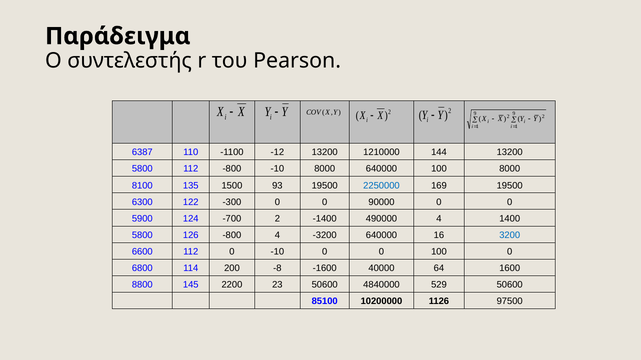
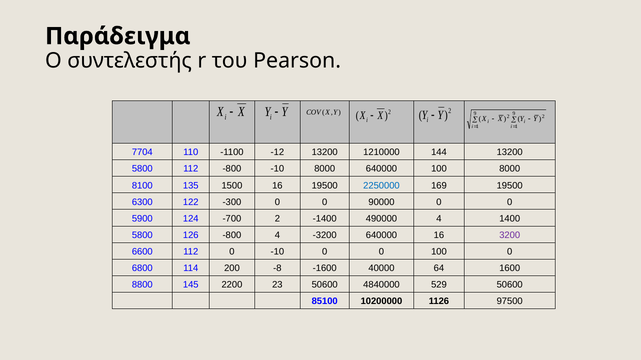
6387: 6387 -> 7704 (142, 153)
1500 93: 93 -> 16 (277, 186)
3200 colour: blue -> purple (510, 235)
